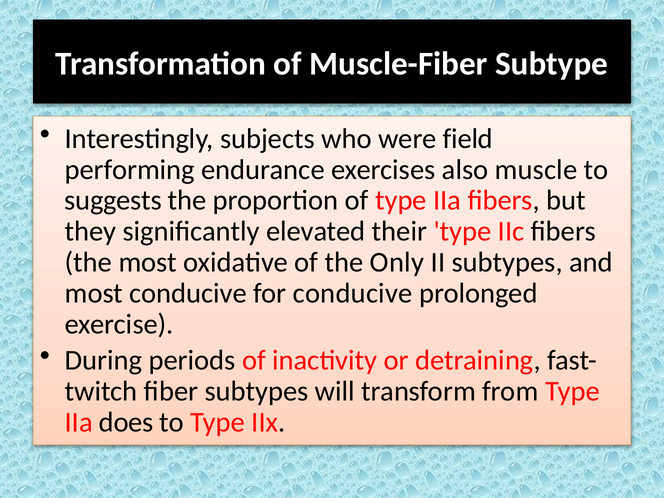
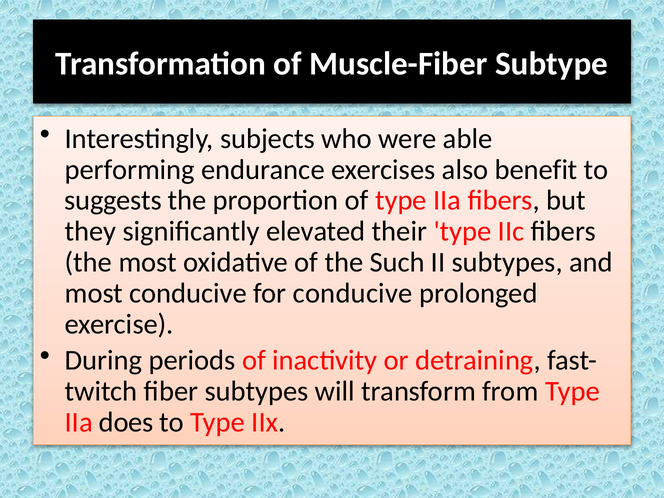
field: field -> able (468, 139)
muscle: muscle -> benefit (536, 170)
Only: Only -> Such (397, 262)
